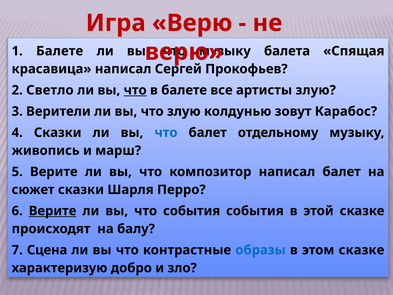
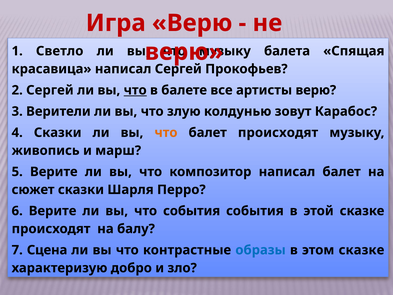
1 Балете: Балете -> Светло (60, 51)
2 Светло: Светло -> Сергей (50, 90)
артисты злую: злую -> верю (316, 90)
что colour: blue -> orange (166, 132)
балет отдельному: отдельному -> происходят (278, 132)
Верите underline: present -> none (53, 211)
